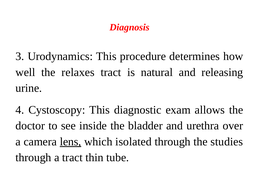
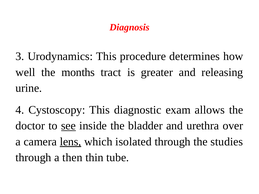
relaxes: relaxes -> months (78, 72)
natural: natural -> greater (157, 72)
see underline: none -> present (68, 126)
a tract: tract -> then (72, 158)
